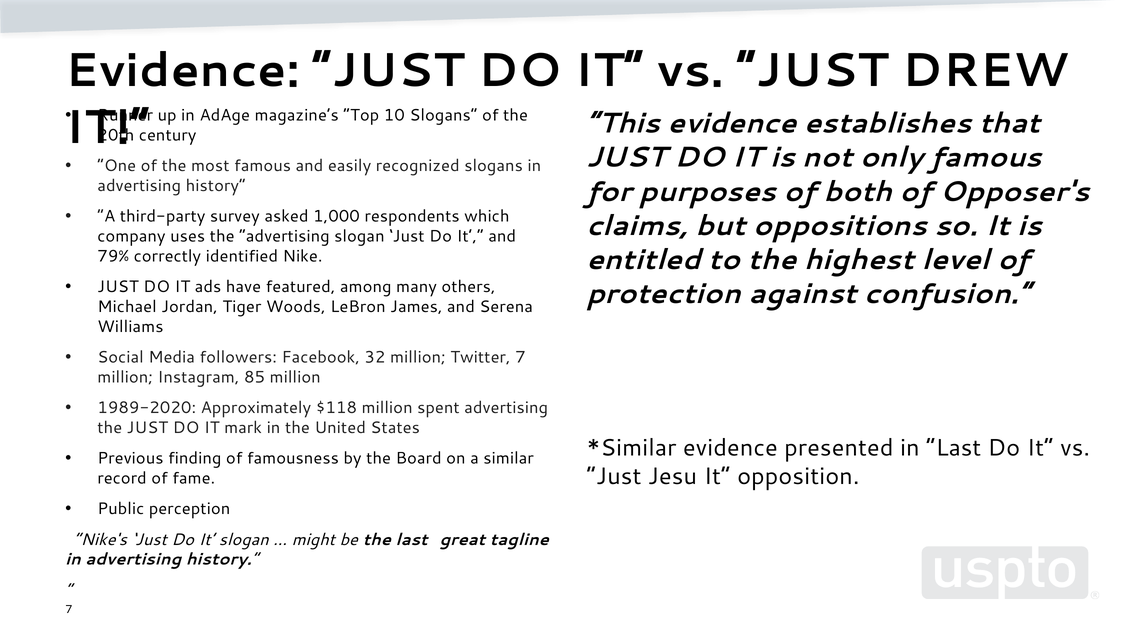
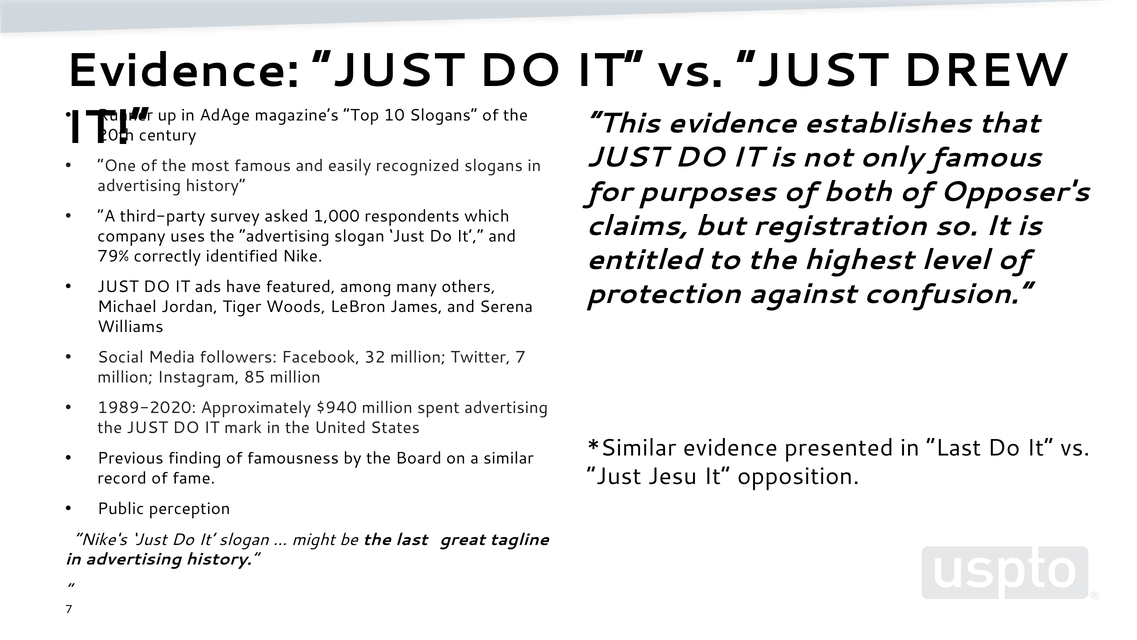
oppositions: oppositions -> registration (840, 226)
$118: $118 -> $940 (336, 408)
